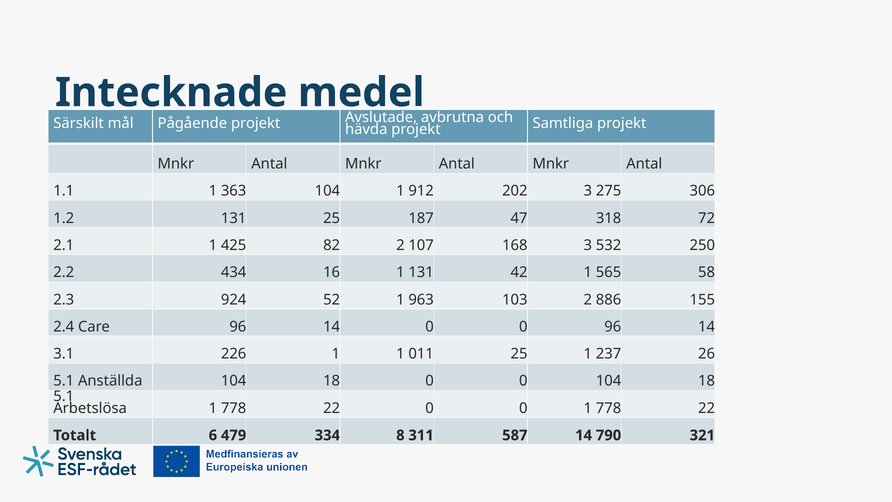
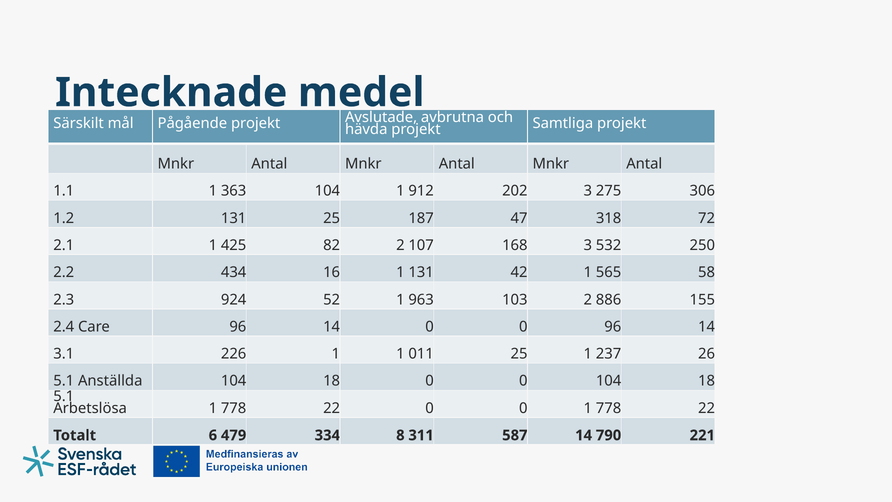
321: 321 -> 221 (702, 435)
